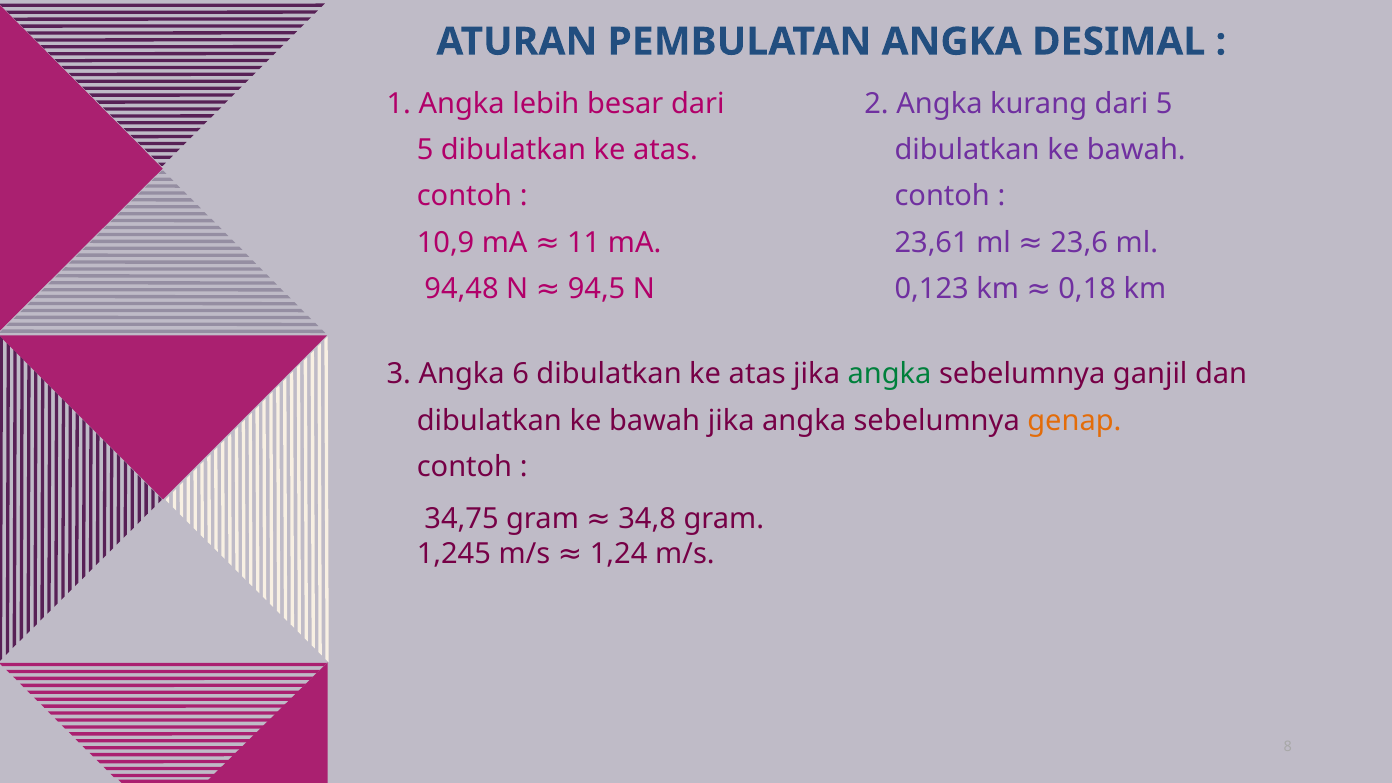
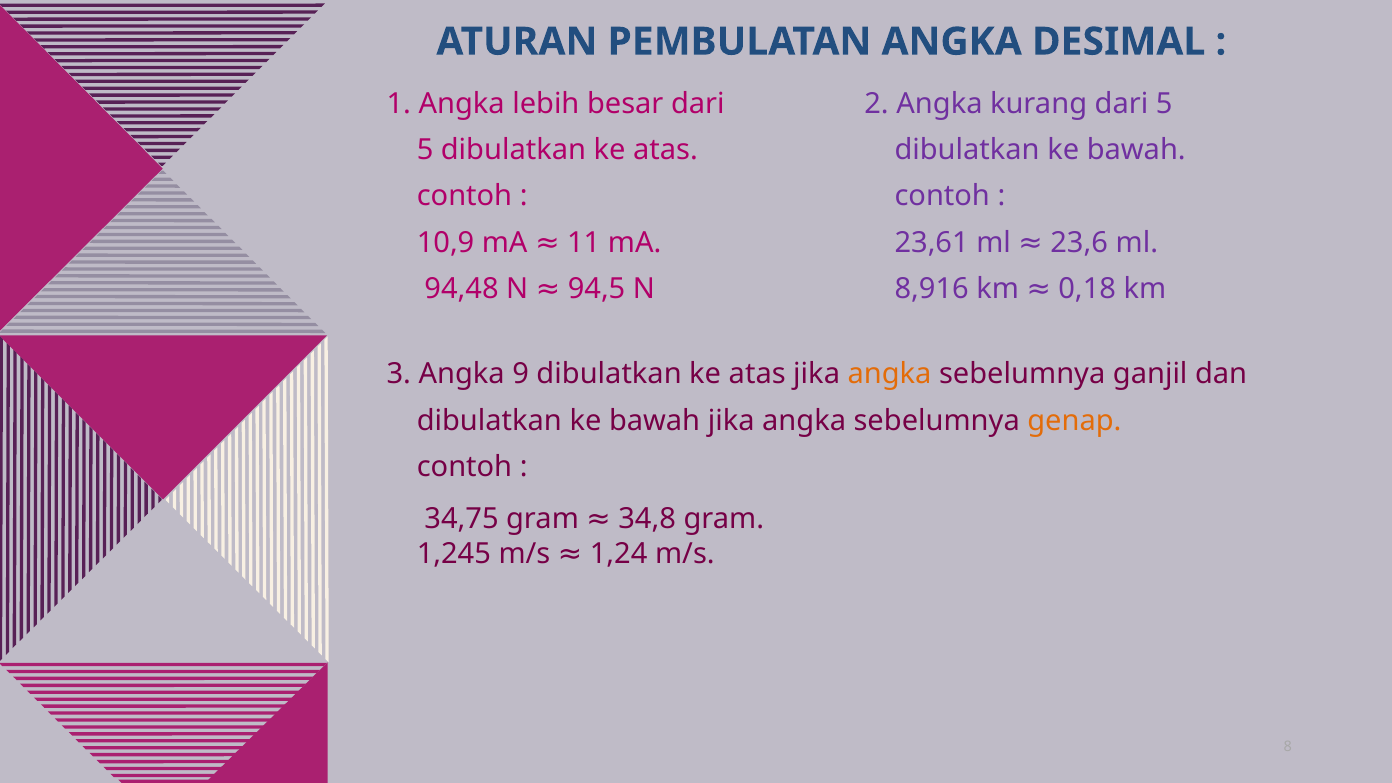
0,123: 0,123 -> 8,916 (932, 289)
6: 6 -> 9 (521, 374)
angka colour: green -> orange (890, 374)
